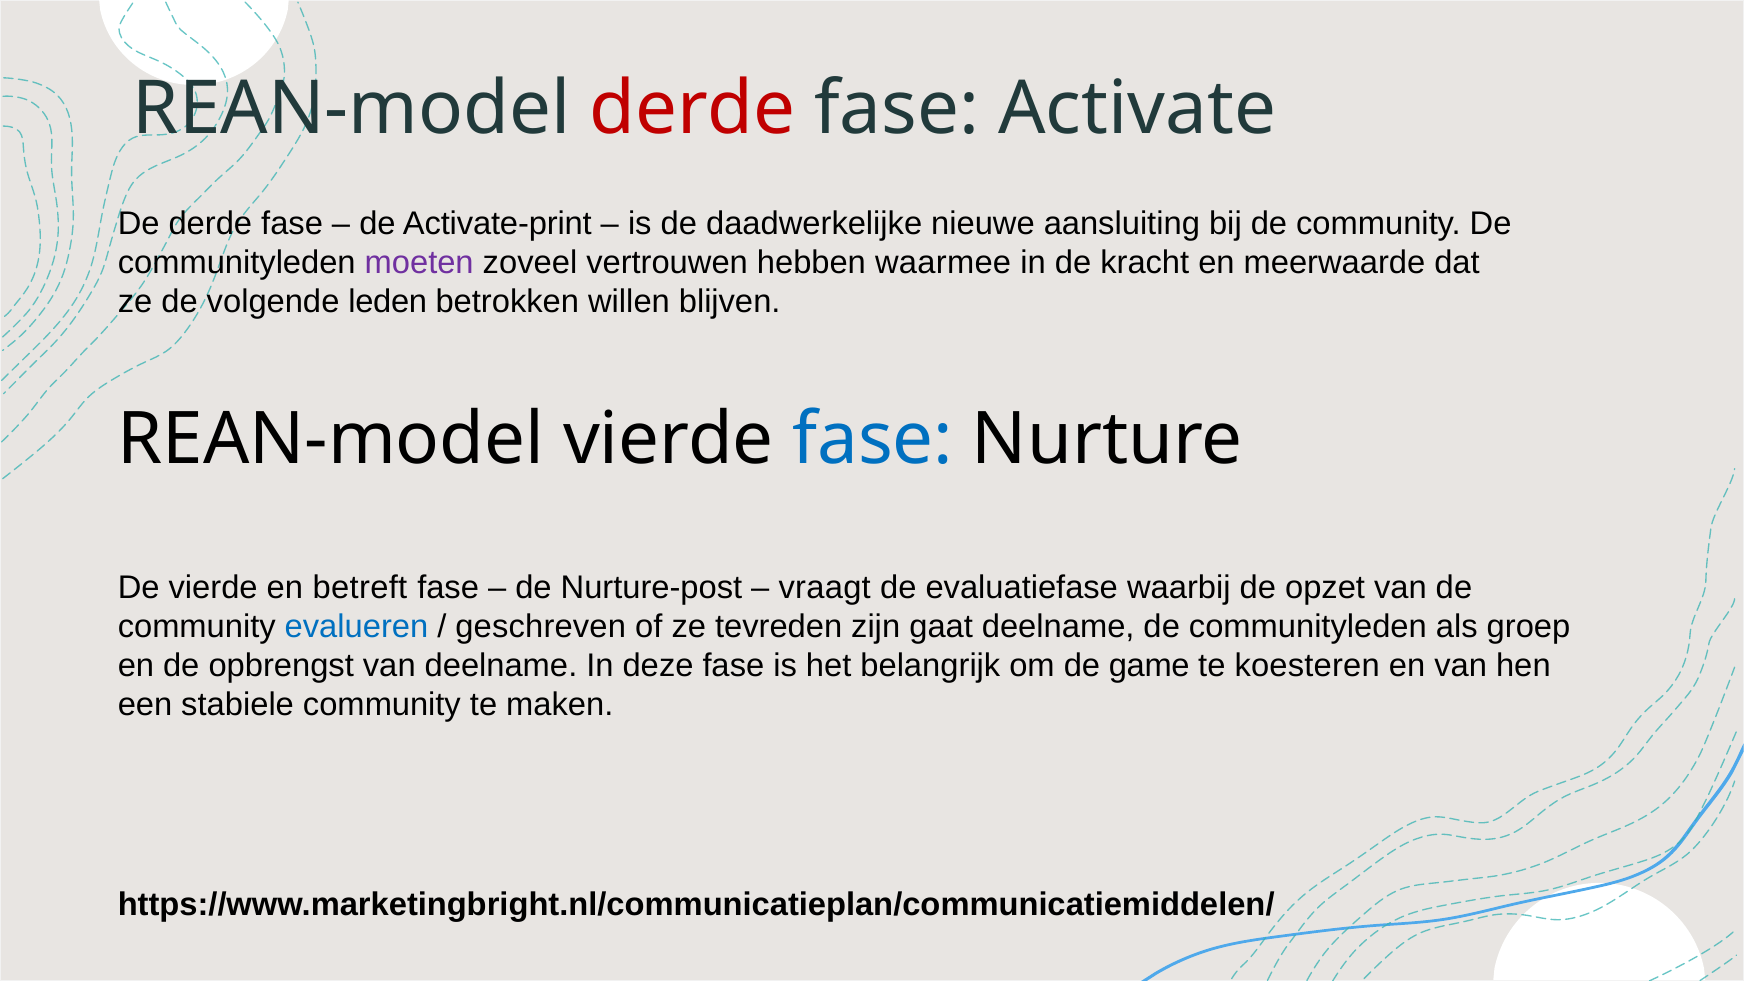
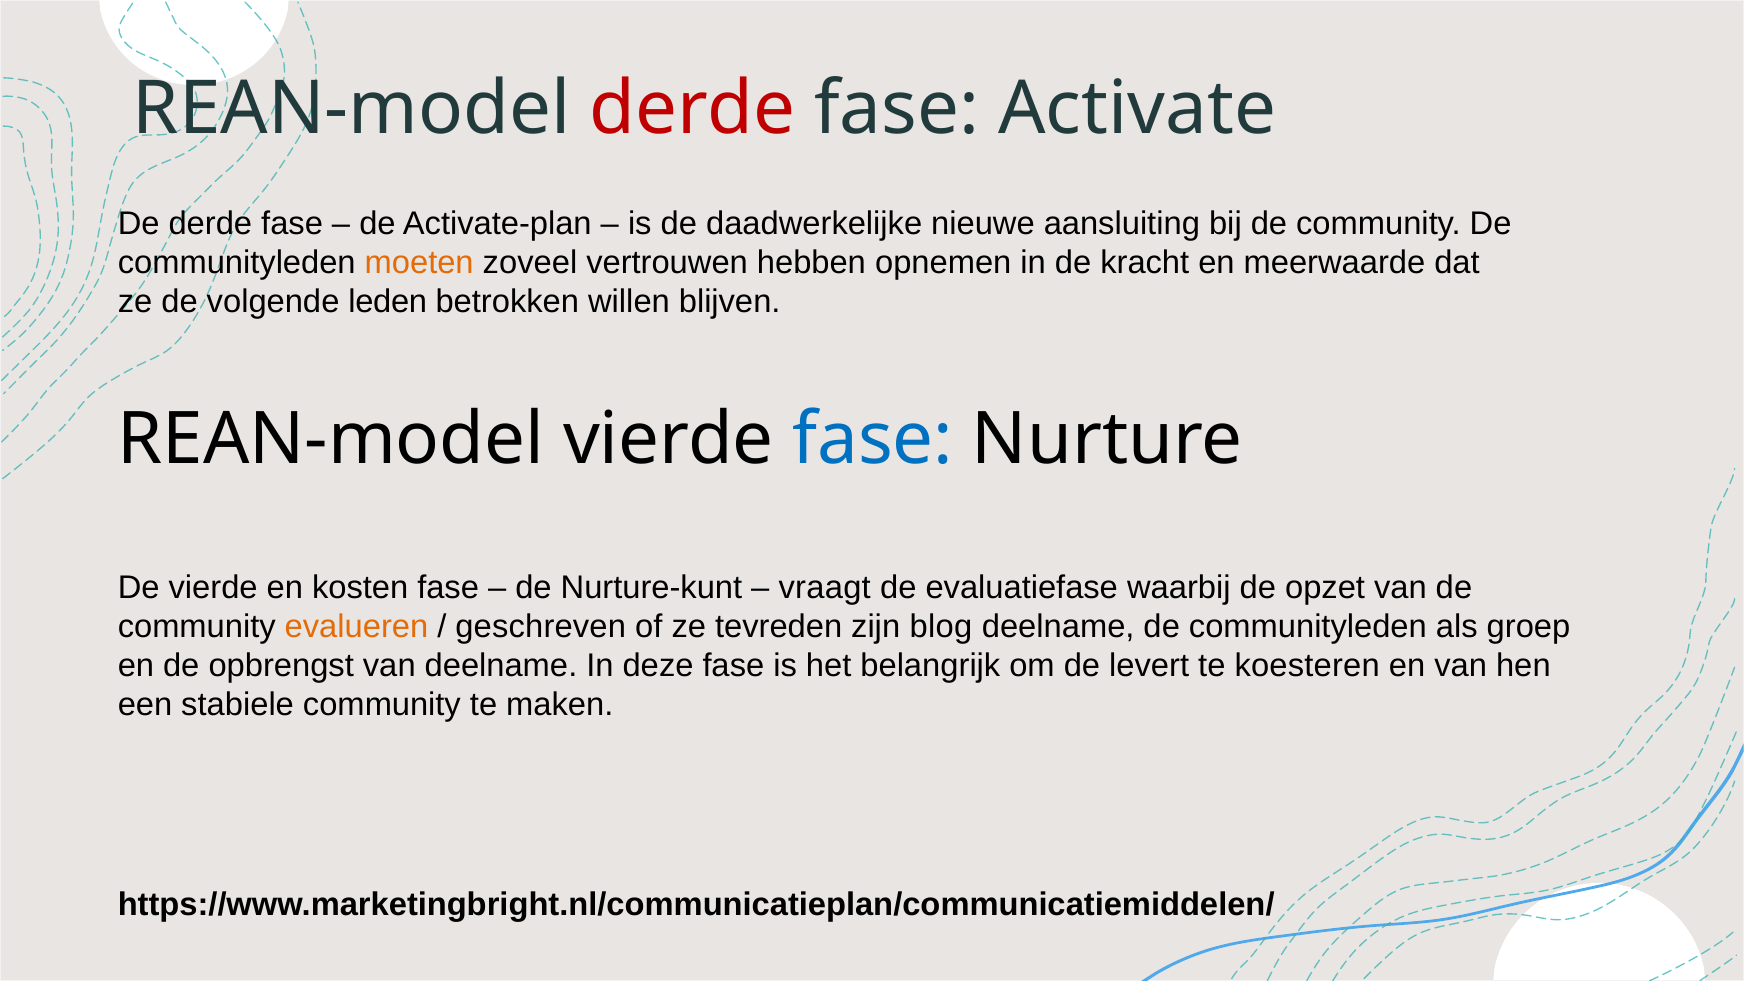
Activate-print: Activate-print -> Activate-plan (497, 223)
moeten colour: purple -> orange (419, 262)
waarmee: waarmee -> opnemen (943, 262)
betreft: betreft -> kosten (360, 587)
Nurture-post: Nurture-post -> Nurture-kunt (651, 587)
evalueren colour: blue -> orange (356, 626)
gaat: gaat -> blog (941, 626)
game: game -> levert (1149, 666)
